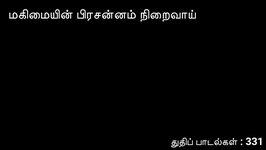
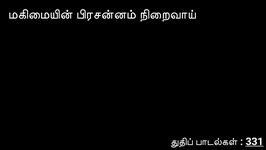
331 underline: none -> present (254, 141)
